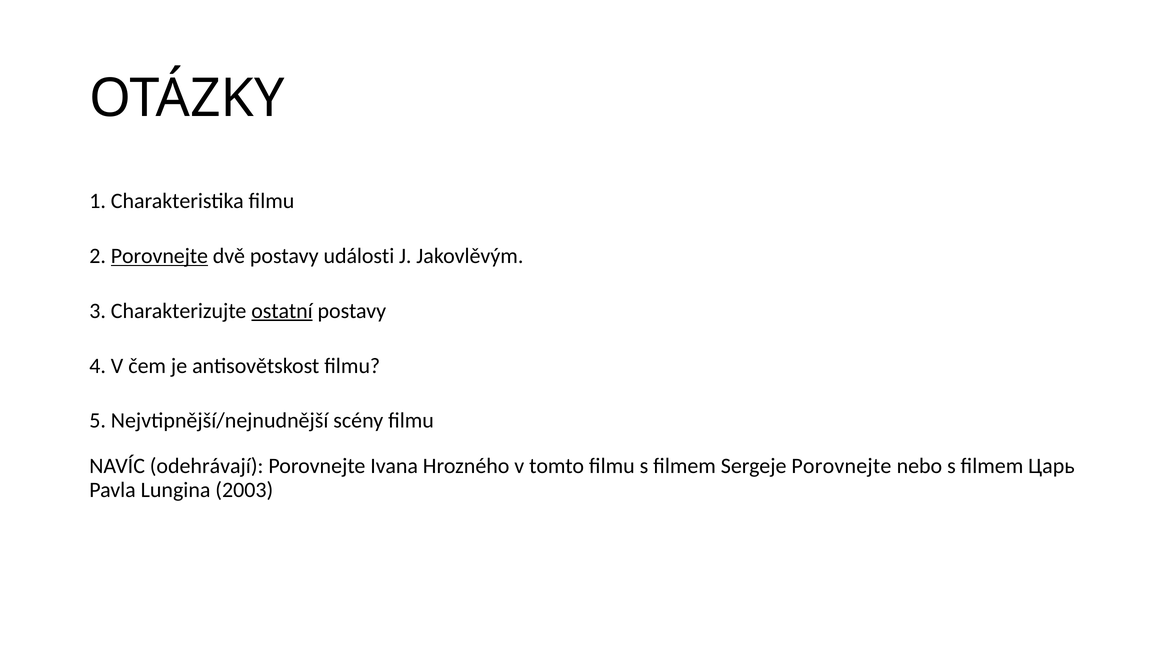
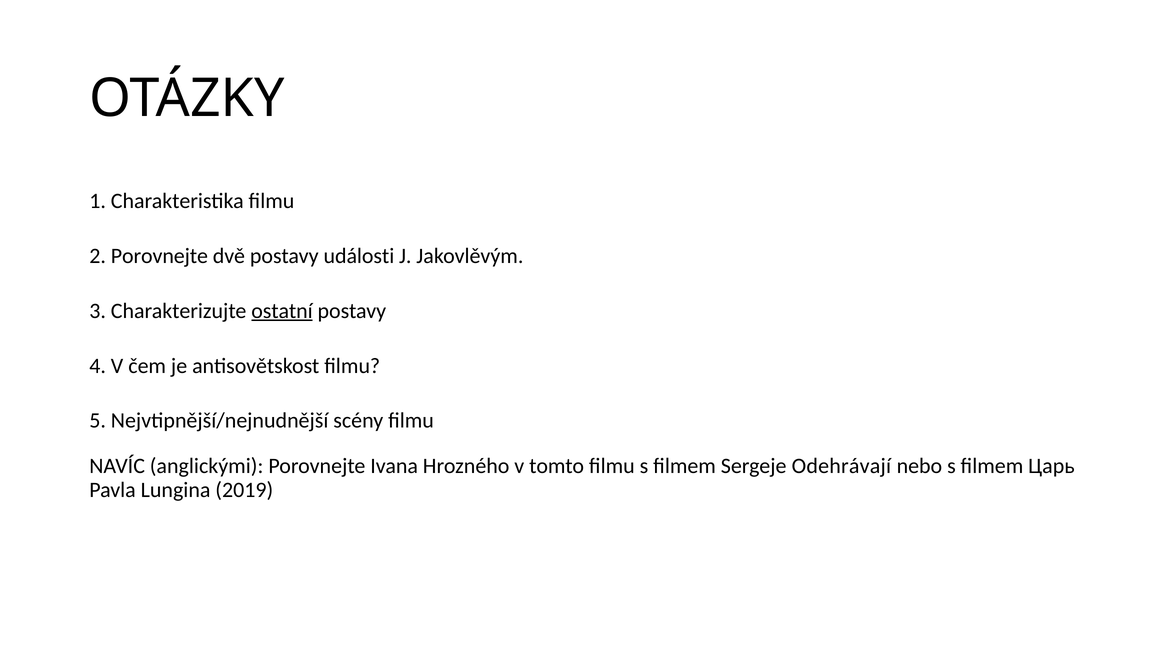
Porovnejte underline: present -> none (159, 256)
odehrávají: odehrávají -> anglickými (207, 466)
Sergeje Porovnejte: Porovnejte -> Odehrávají (841, 466)
2003: 2003 -> 2019 (244, 490)
